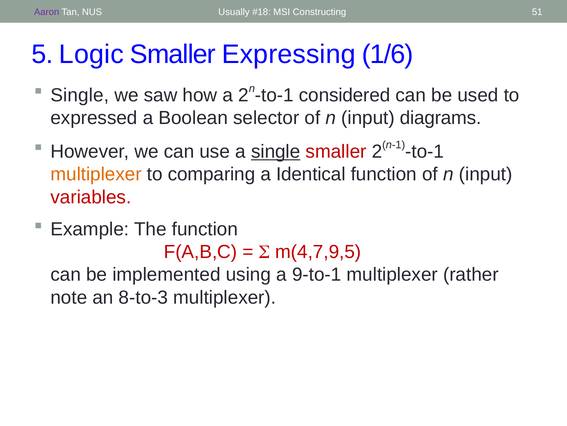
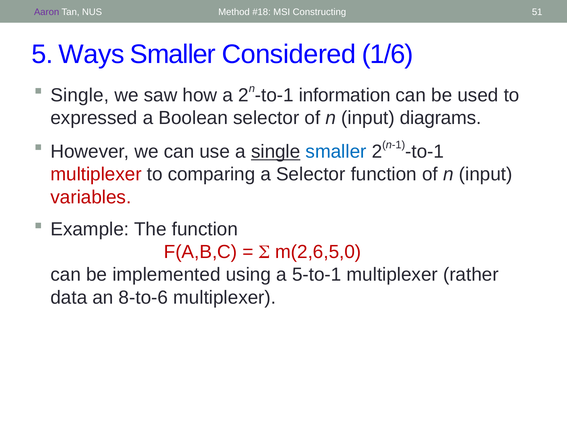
Usually: Usually -> Method (234, 12)
Logic: Logic -> Ways (92, 54)
Expressing: Expressing -> Considered (289, 54)
considered: considered -> information (345, 95)
smaller colour: red -> blue (336, 151)
multiplexer colour: orange -> red (96, 174)
a Identical: Identical -> Selector (311, 174)
m(4,7,9,5: m(4,7,9,5 -> m(2,6,5,0 (318, 252)
9-to-1: 9-to-1 -> 5-to-1 (317, 274)
note: note -> data (69, 297)
8-to-3: 8-to-3 -> 8-to-6 (143, 297)
